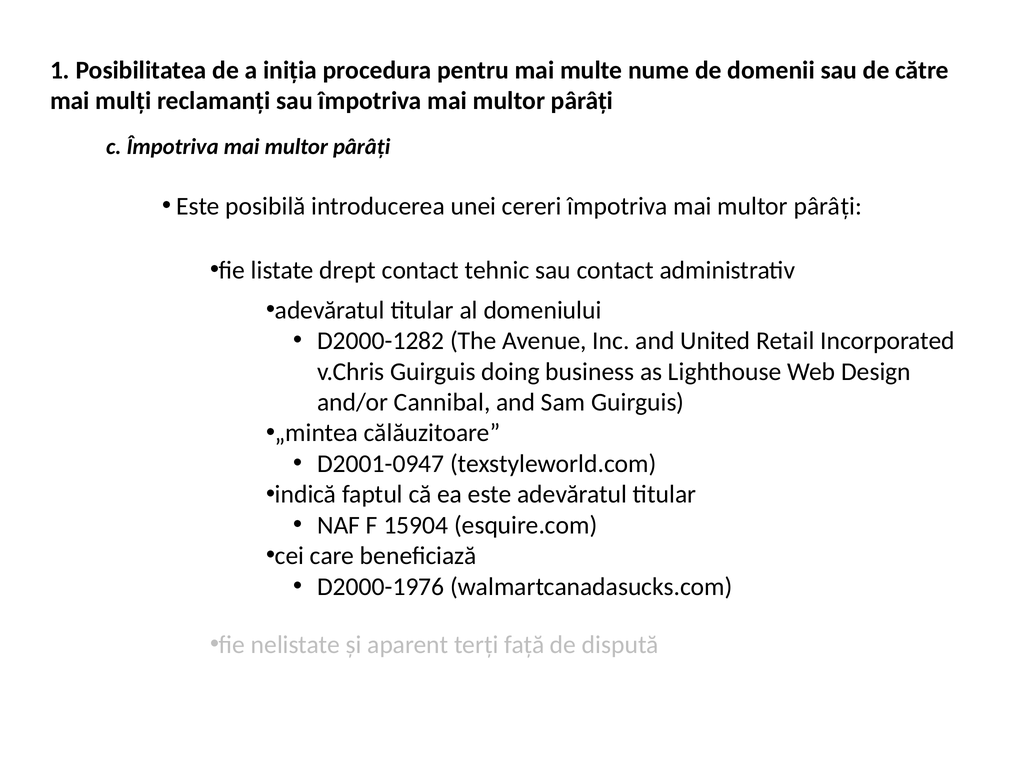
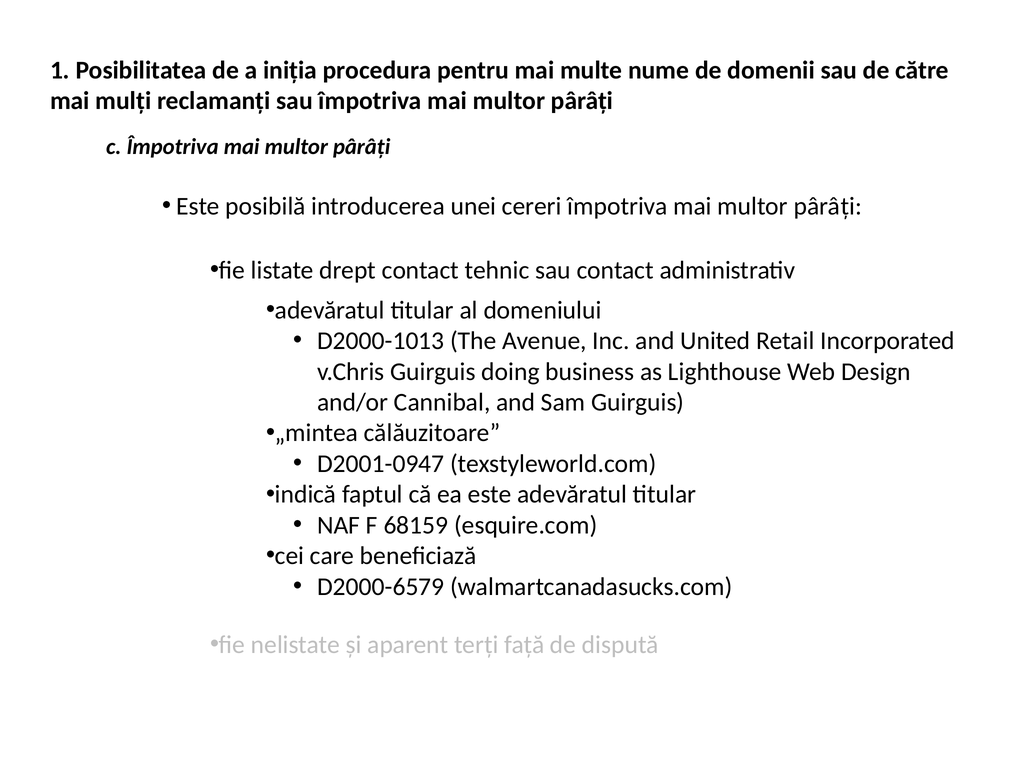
D2000-1282: D2000-1282 -> D2000-1013 (381, 341)
15904: 15904 -> 68159 (416, 525)
D2000-1976: D2000-1976 -> D2000-6579 (381, 587)
